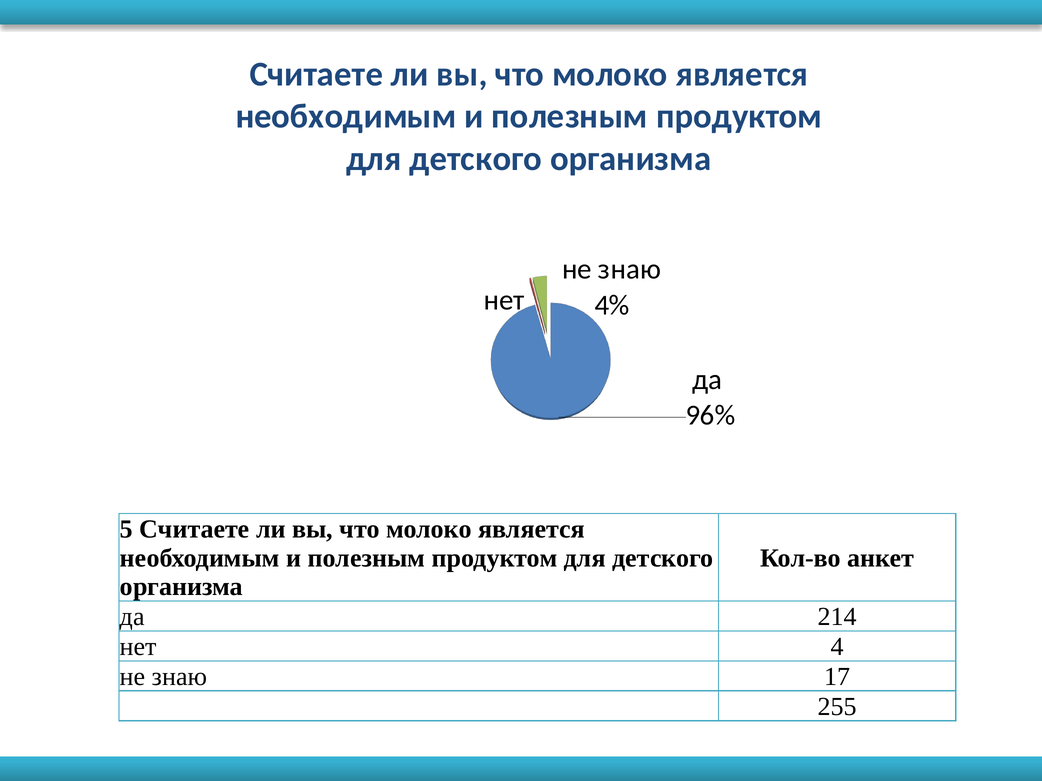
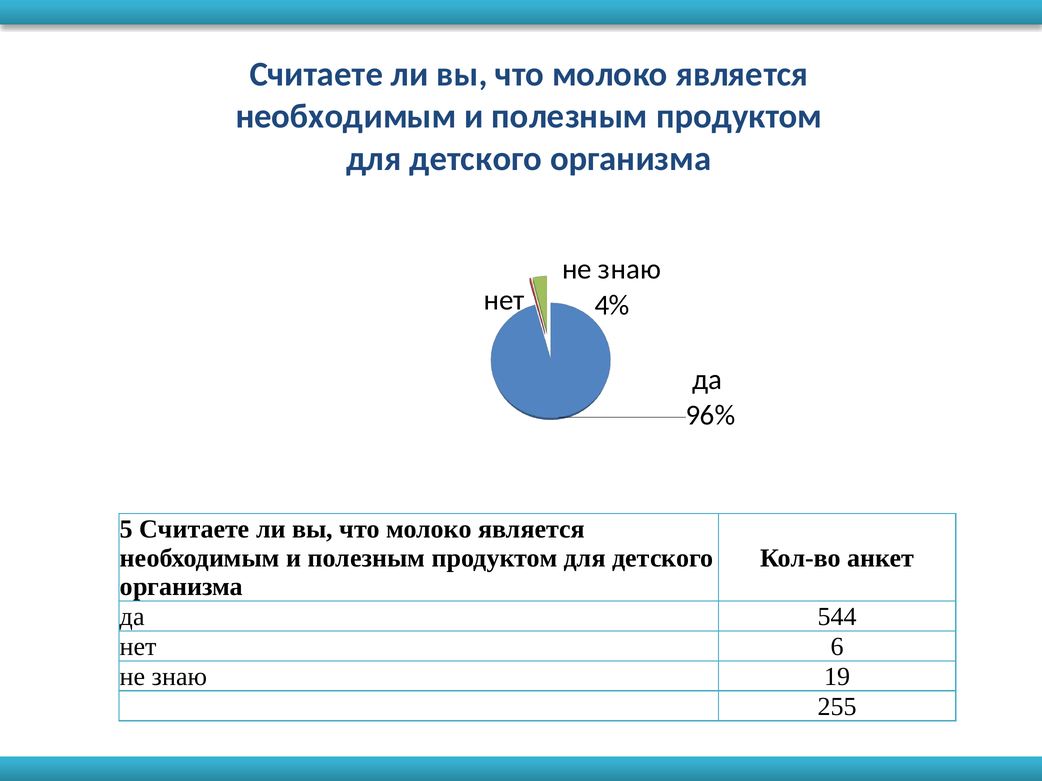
214: 214 -> 544 (837, 617)
4: 4 -> 6 (837, 647)
17: 17 -> 19 (837, 677)
